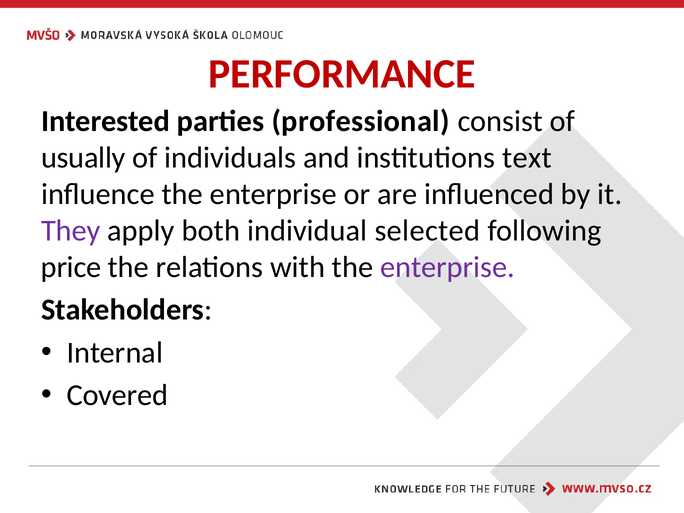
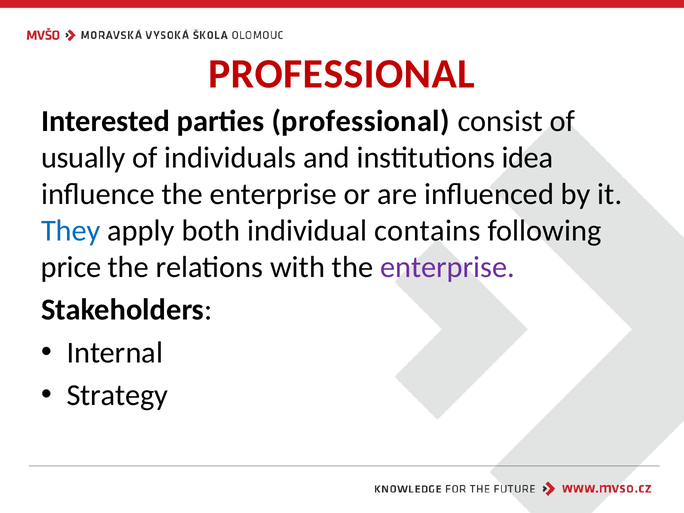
PERFORMANCE: PERFORMANCE -> PROFESSIONAL (342, 74)
text: text -> idea (527, 158)
They colour: purple -> blue (71, 231)
selected: selected -> contains (427, 231)
Covered: Covered -> Strategy (117, 395)
